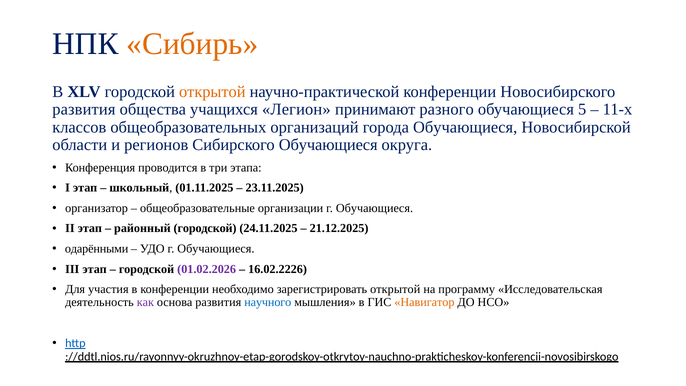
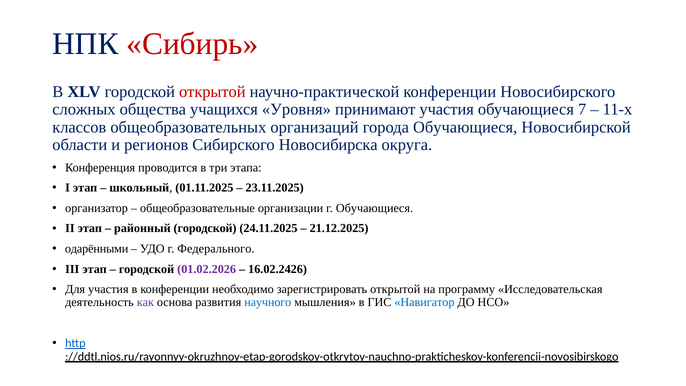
Сибирь colour: orange -> red (192, 44)
открытой colour: orange -> red (212, 92)
развития: развития -> сложных (84, 109)
Легион: Легион -> Уровня (296, 109)
принимают разного: разного -> участия (447, 109)
5: 5 -> 7 (582, 109)
Сибирского Обучающиеся: Обучающиеся -> Новосибирска (328, 145)
УДО г Обучающиеся: Обучающиеся -> Федерального (216, 249)
16.02.2226: 16.02.2226 -> 16.02.2426 (278, 269)
Навигатор colour: orange -> blue (424, 302)
